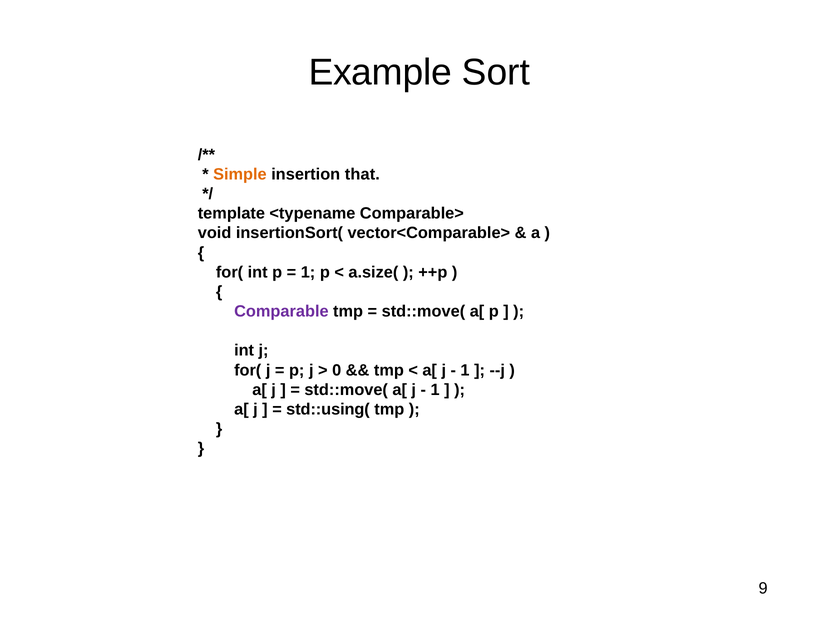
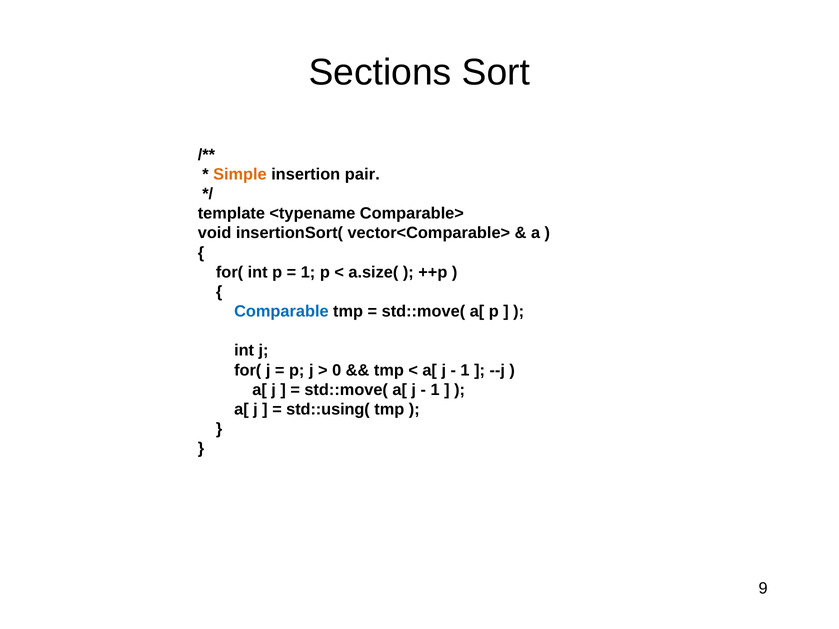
Example: Example -> Sections (380, 72)
that: that -> pair (362, 174)
Comparable colour: purple -> blue (281, 312)
